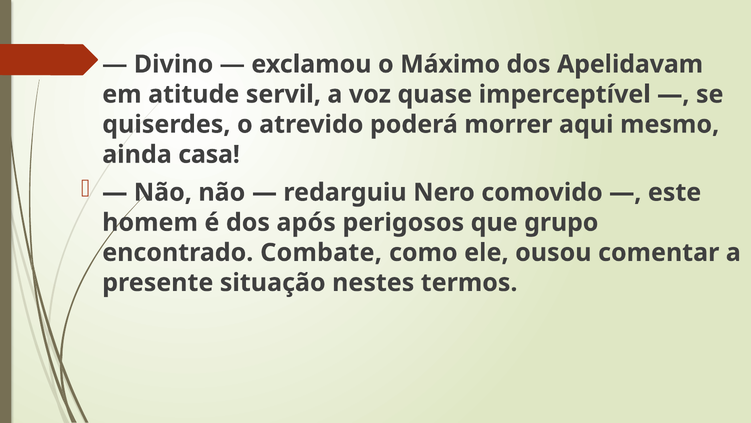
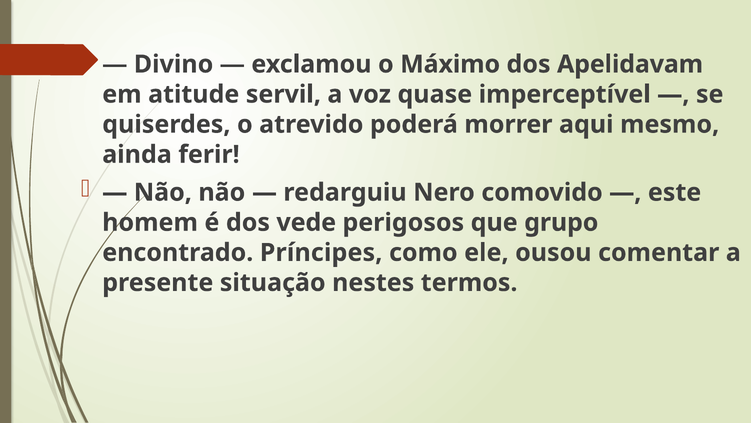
casa: casa -> ferir (209, 154)
após: após -> vede (306, 222)
Combate: Combate -> Príncipes (321, 252)
